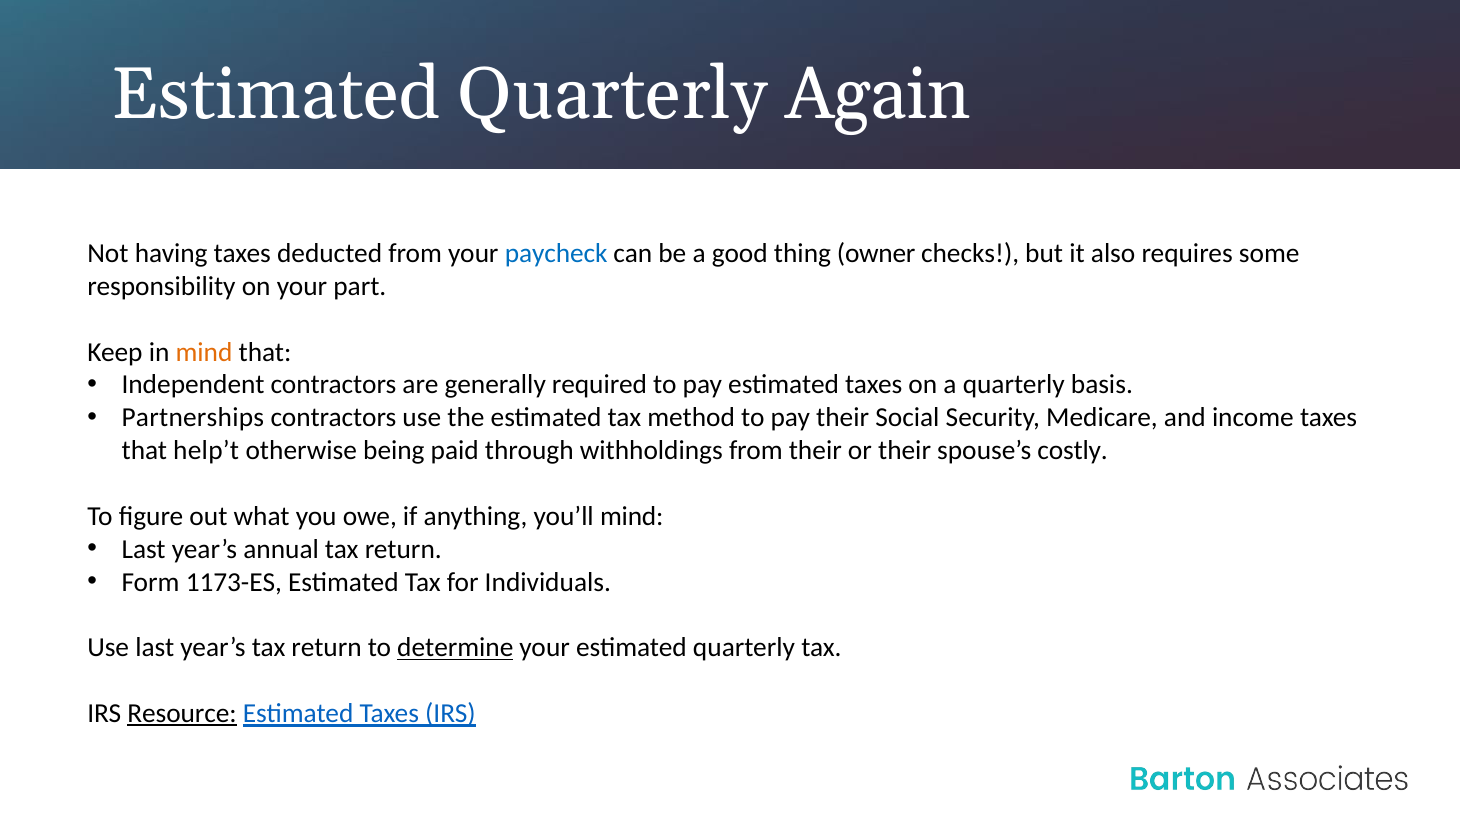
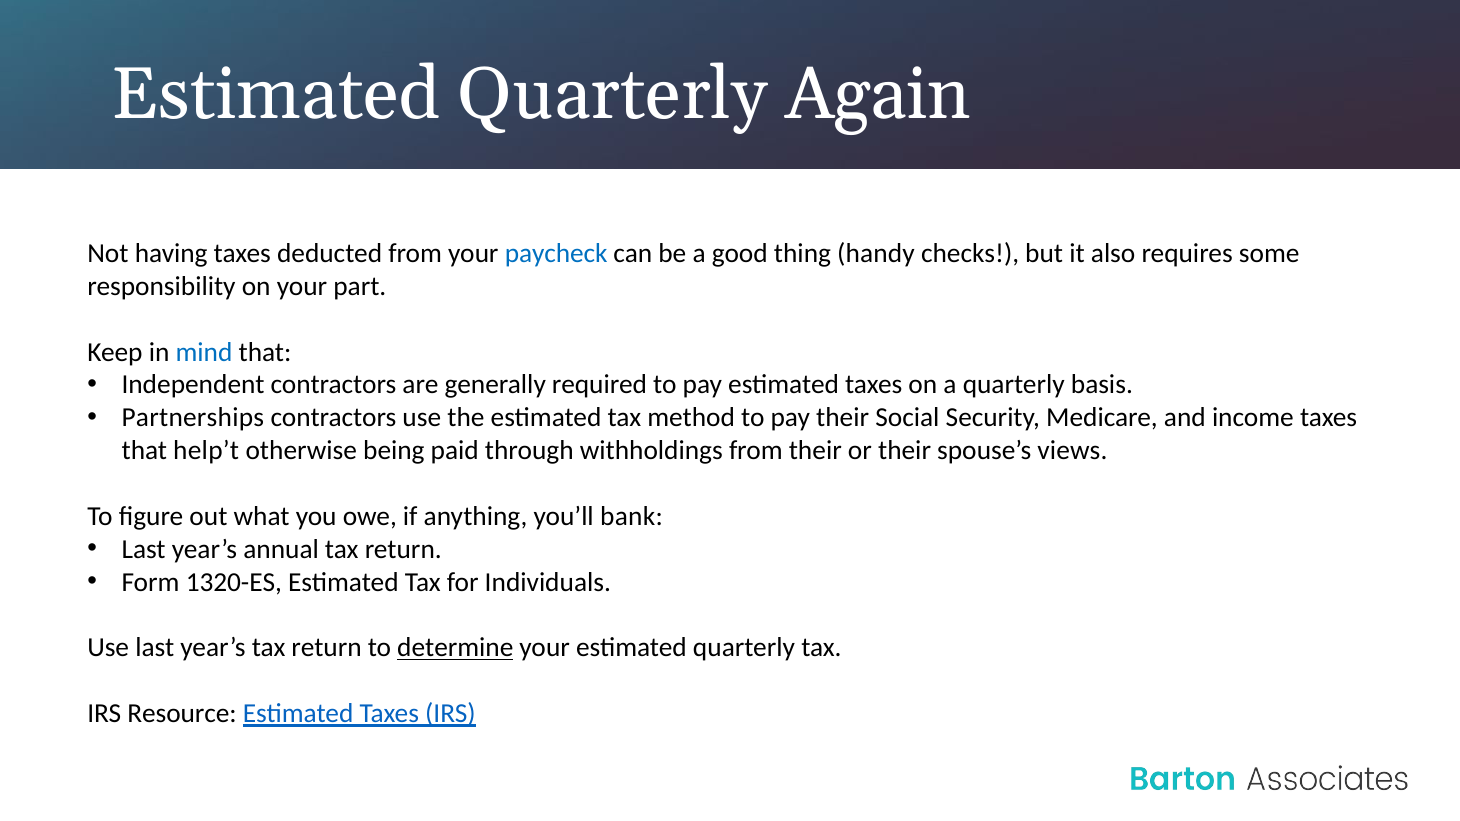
owner: owner -> handy (876, 254)
mind colour: orange -> blue (204, 352)
costly: costly -> views (1072, 451)
you’ll mind: mind -> bank (632, 516)
1173-ES: 1173-ES -> 1320-ES (234, 582)
Resource underline: present -> none (182, 714)
